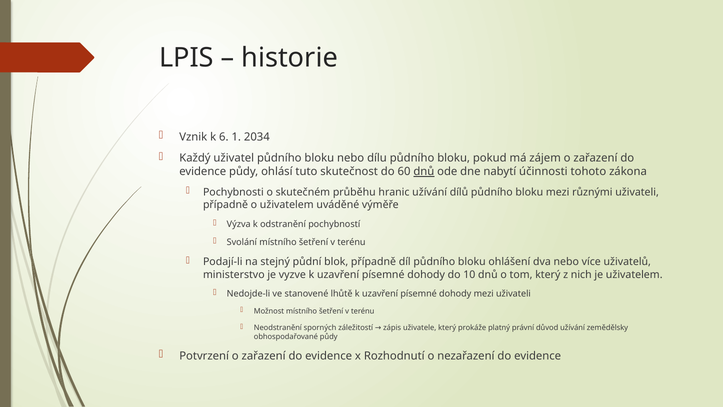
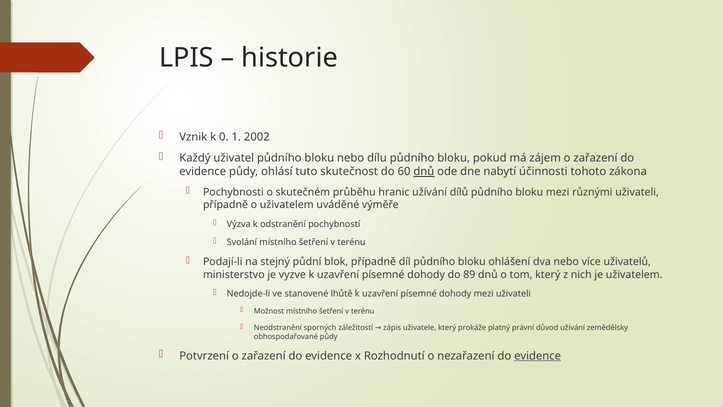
6: 6 -> 0 (224, 137)
2034: 2034 -> 2002 (257, 137)
10: 10 -> 89 (469, 274)
evidence underline: none -> present (538, 356)
